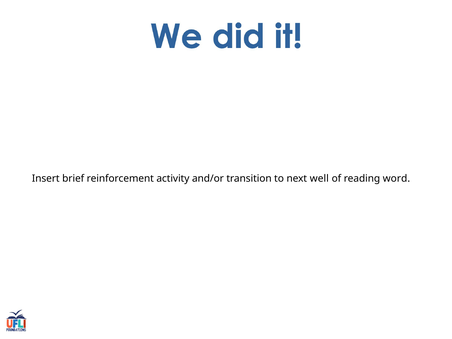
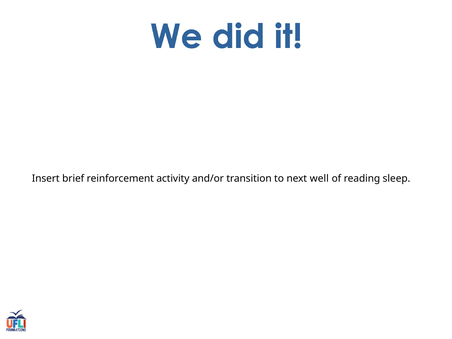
word: word -> sleep (396, 178)
